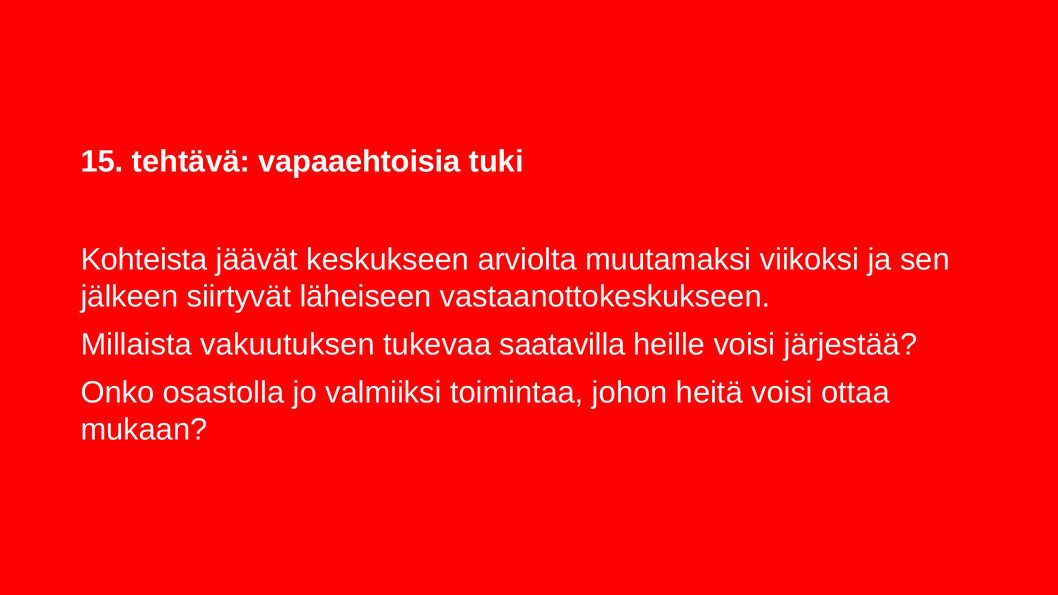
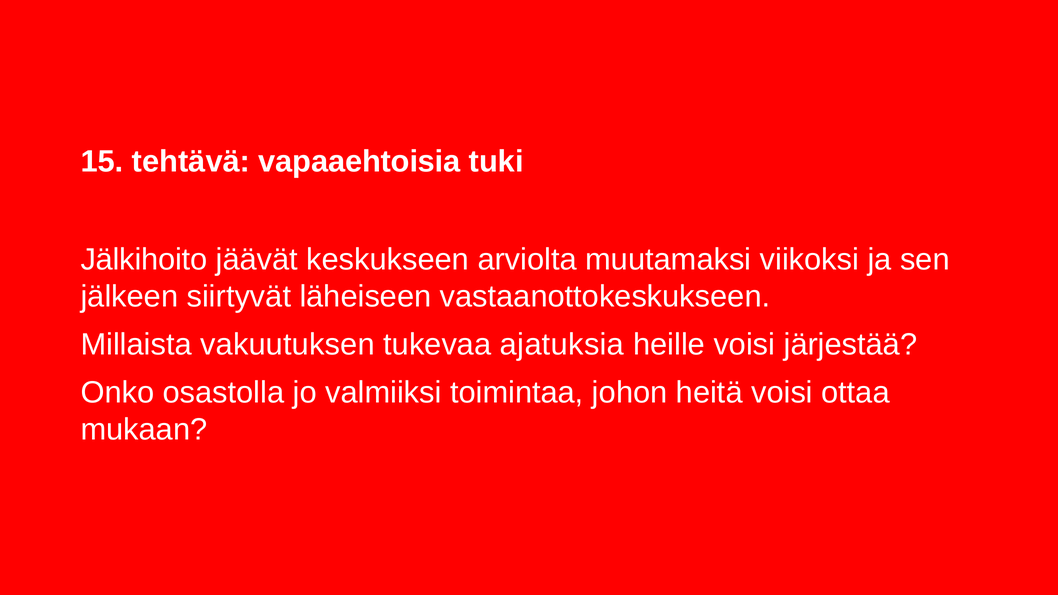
Kohteista: Kohteista -> Jälkihoito (144, 260)
saatavilla: saatavilla -> ajatuksia (562, 345)
